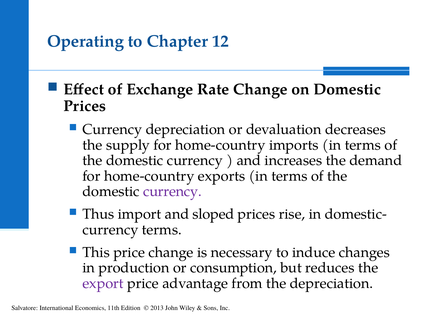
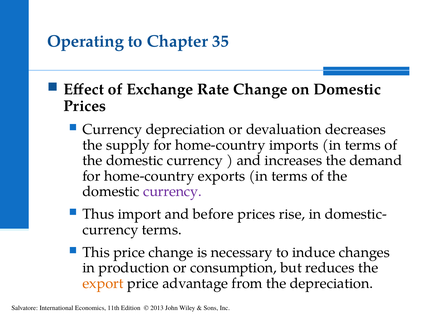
12: 12 -> 35 (221, 41)
sloped: sloped -> before (213, 214)
export colour: purple -> orange (103, 284)
